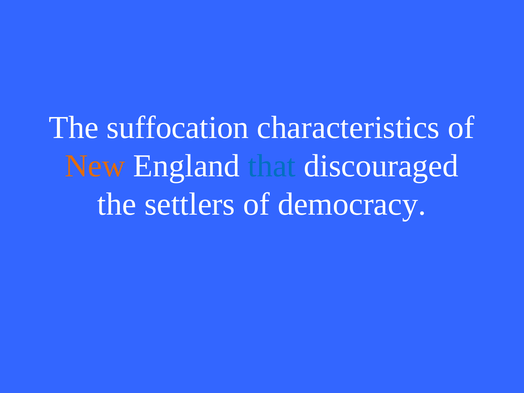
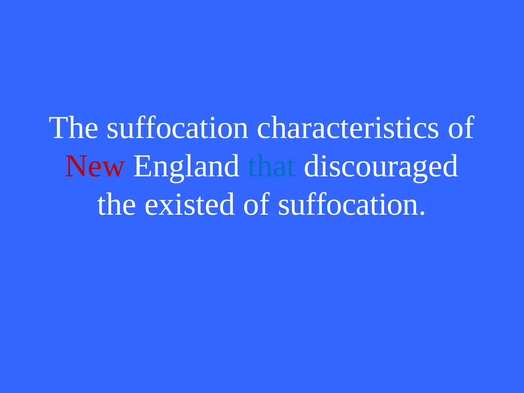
New colour: orange -> red (95, 166)
settlers: settlers -> existed (190, 204)
of democracy: democracy -> suffocation (352, 204)
